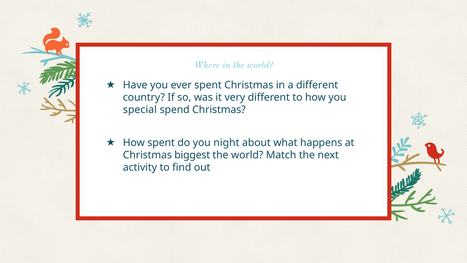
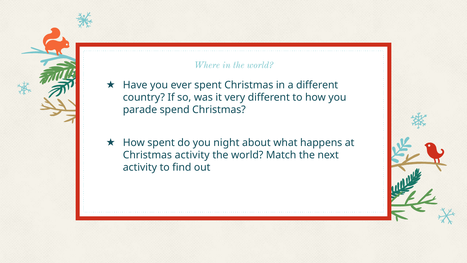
special: special -> parade (140, 110)
Christmas biggest: biggest -> activity (192, 155)
